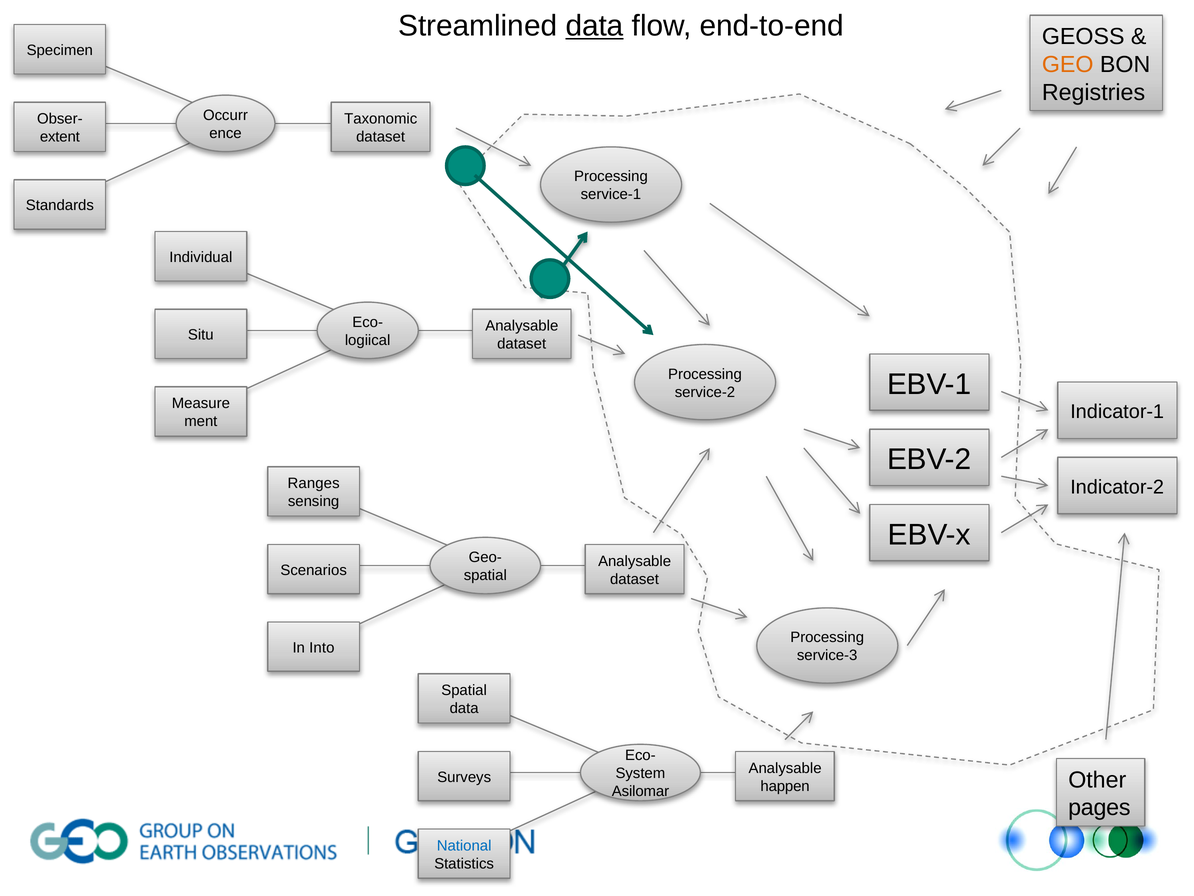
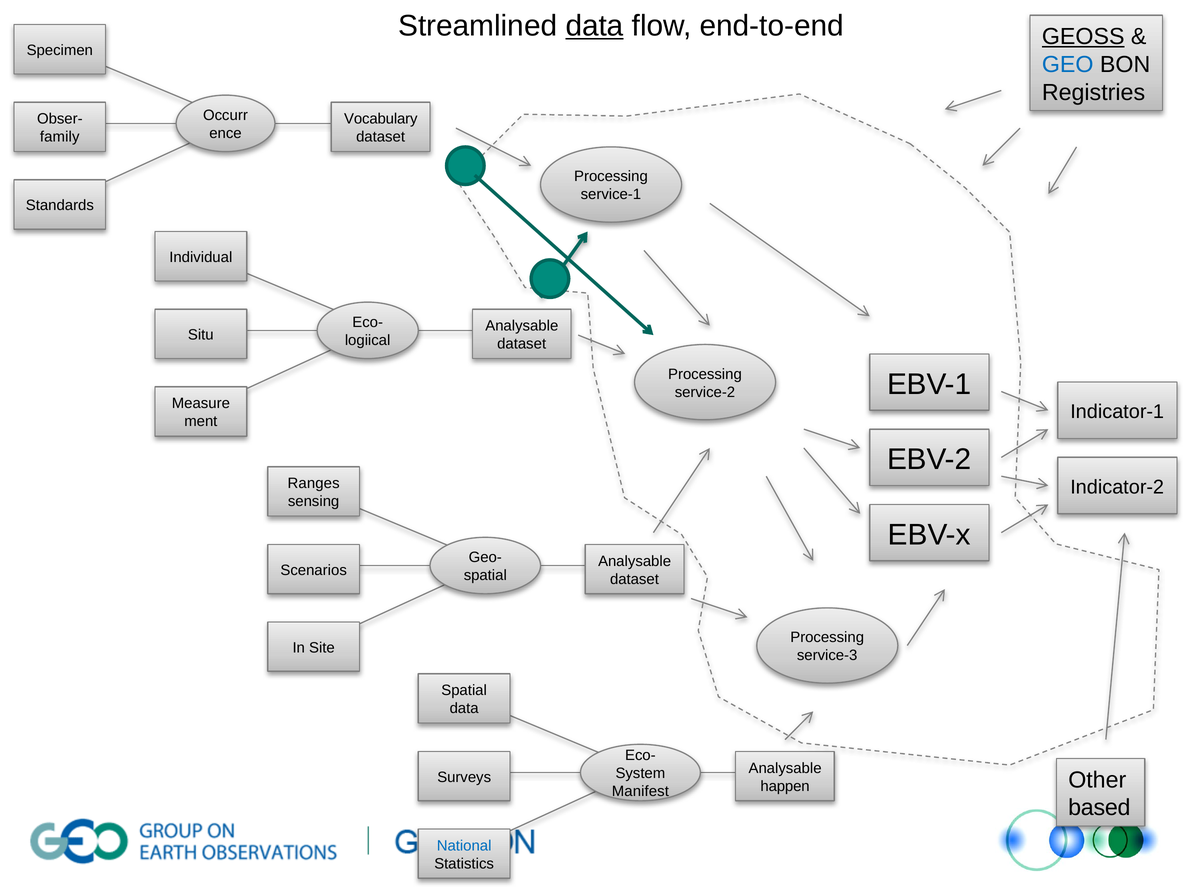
GEOSS underline: none -> present (1083, 37)
GEO colour: orange -> blue (1068, 65)
Taxonomic: Taxonomic -> Vocabulary (381, 119)
extent: extent -> family (60, 137)
Into: Into -> Site (322, 647)
Asilomar: Asilomar -> Manifest (640, 791)
pages: pages -> based (1099, 807)
